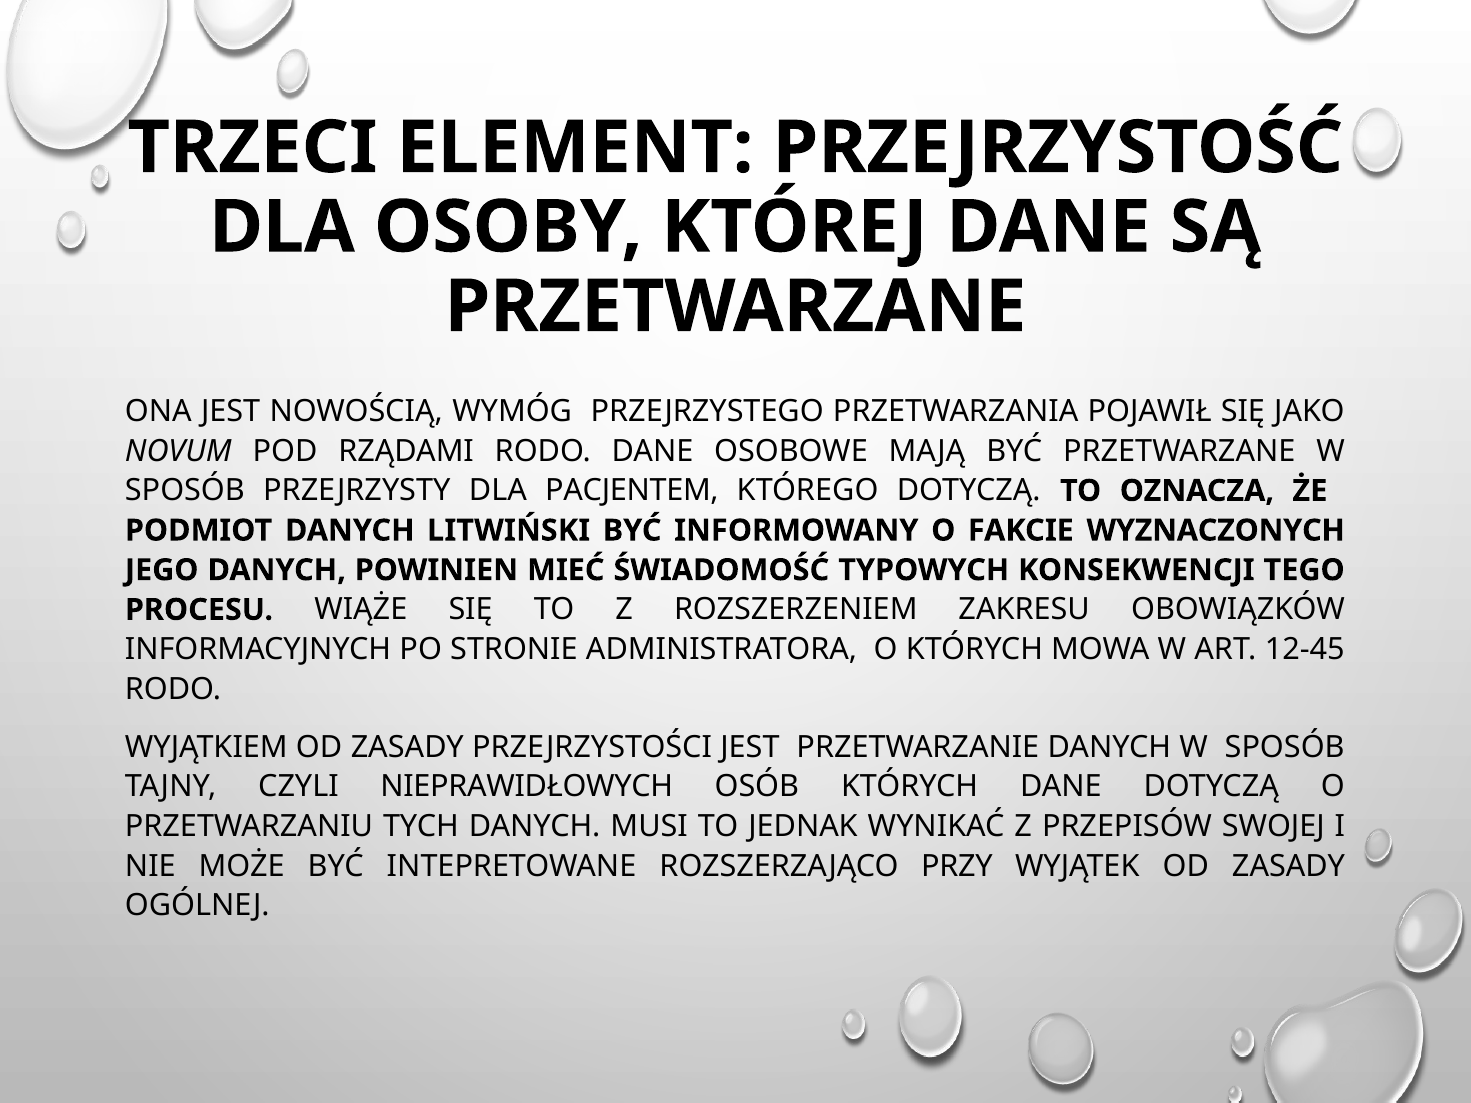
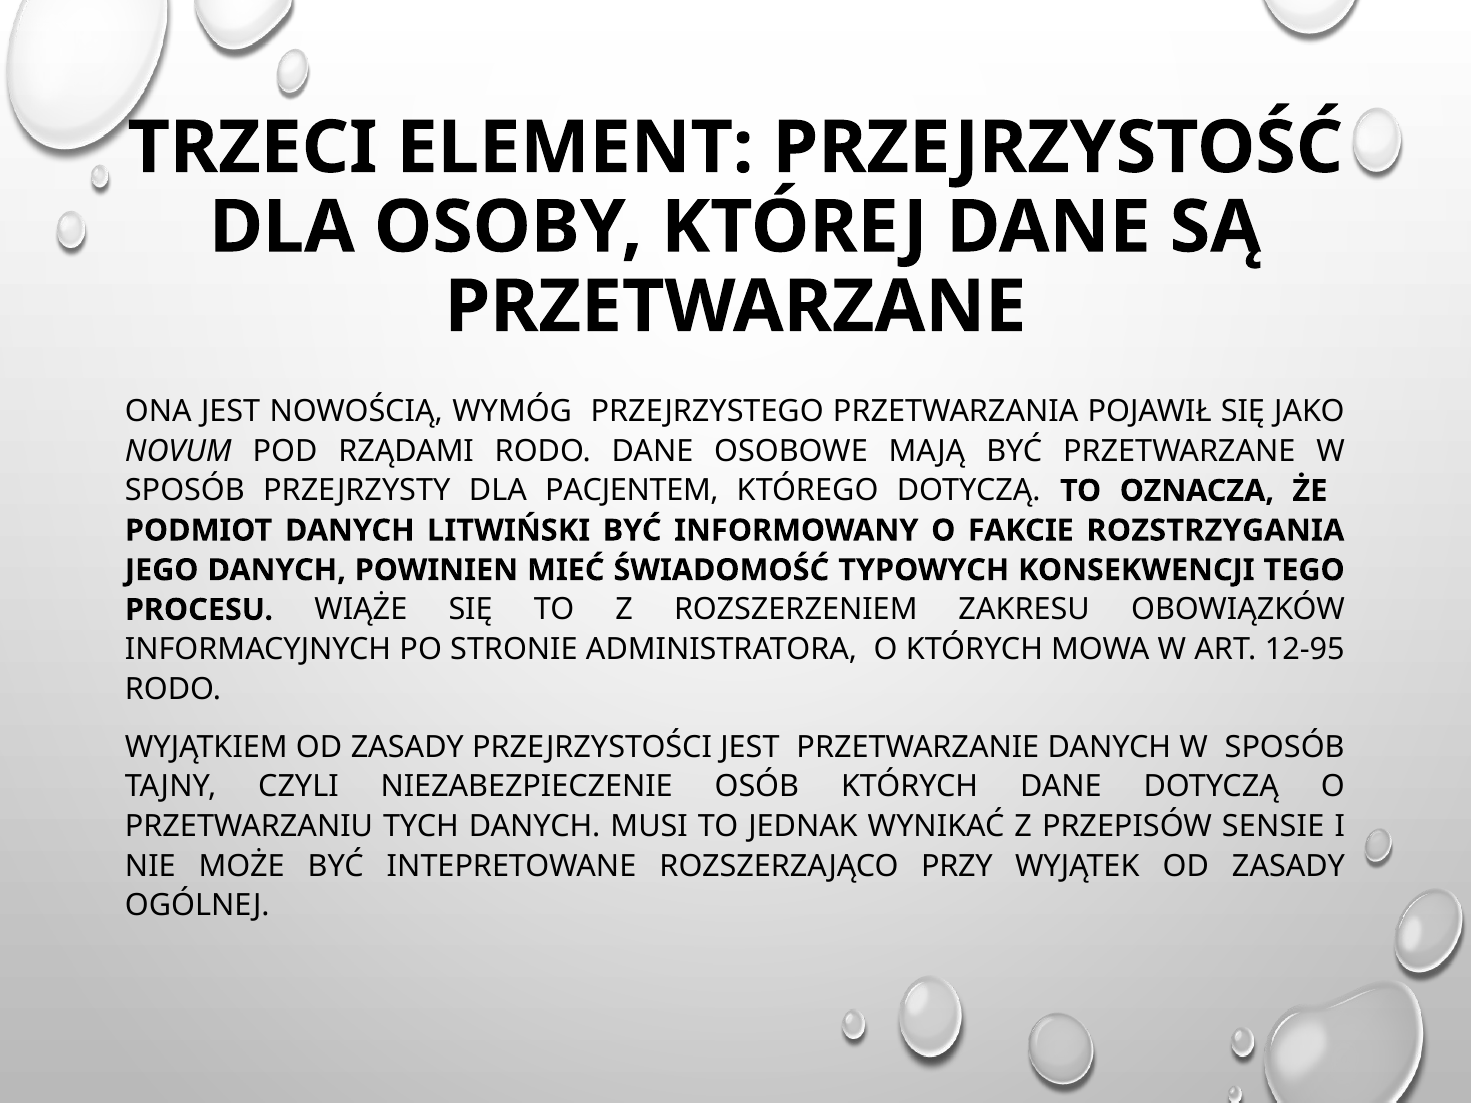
WYZNACZONYCH: WYZNACZONYCH -> ROZSTRZYGANIA (1215, 531)
12-45: 12-45 -> 12-95 (1305, 650)
NIEPRAWIDŁOWYCH: NIEPRAWIDŁOWYCH -> NIEZABEZPIECZENIE (527, 787)
SWOJEJ: SWOJEJ -> SENSIE (1273, 827)
